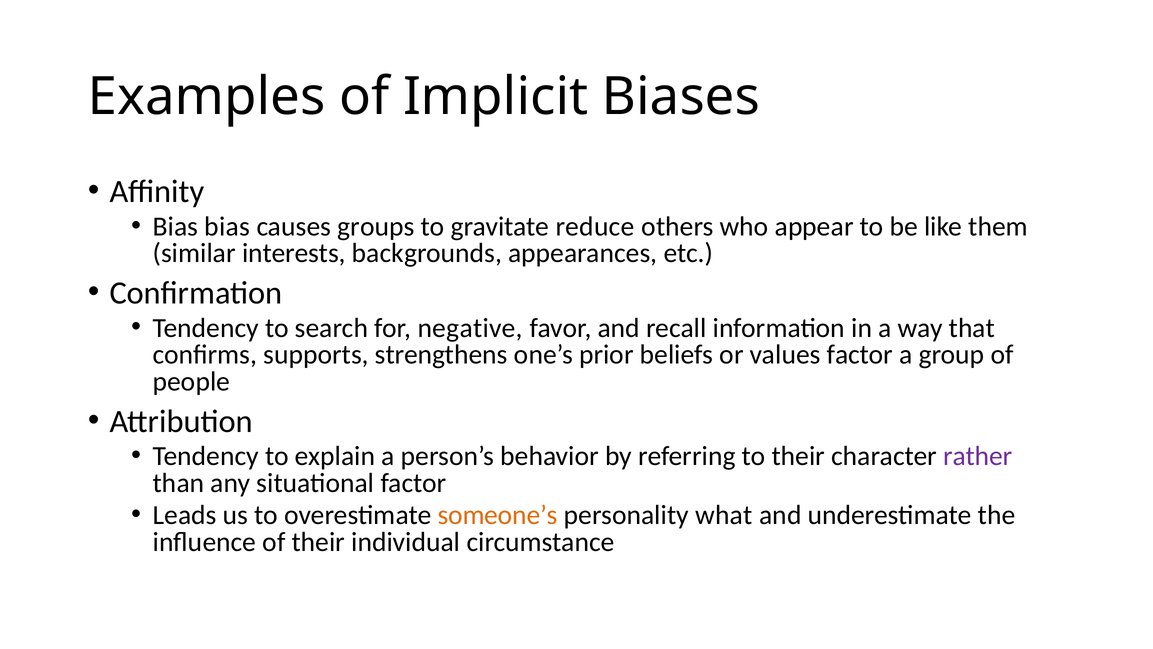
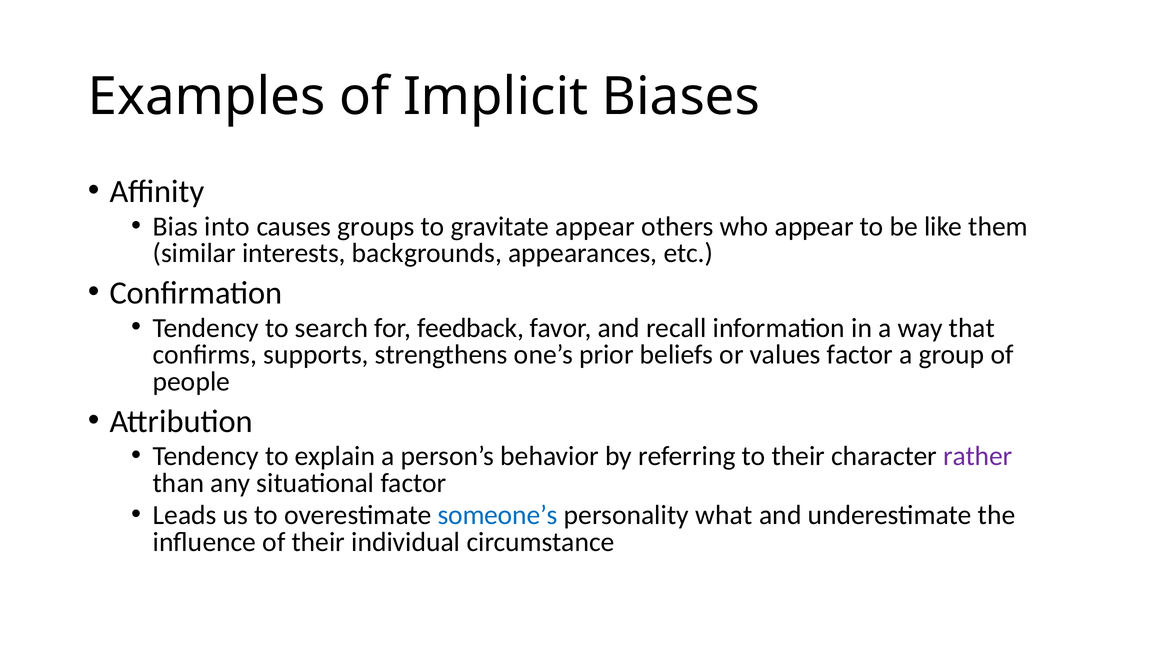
Bias bias: bias -> into (227, 226)
gravitate reduce: reduce -> appear (595, 226)
negative: negative -> feedback (470, 328)
someone’s colour: orange -> blue (498, 515)
